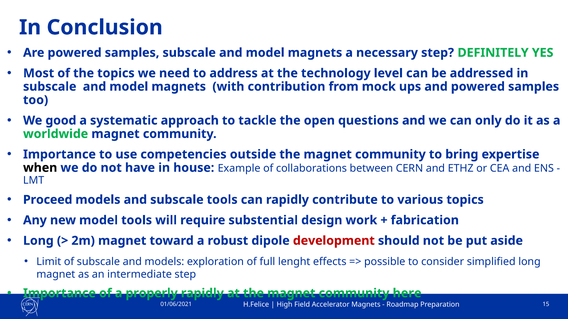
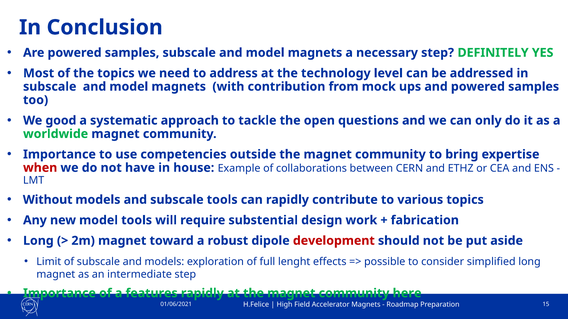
when colour: black -> red (40, 168)
Proceed: Proceed -> Without (48, 200)
properly: properly -> features (152, 294)
